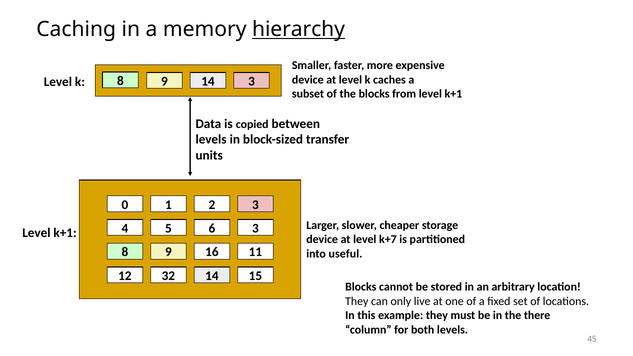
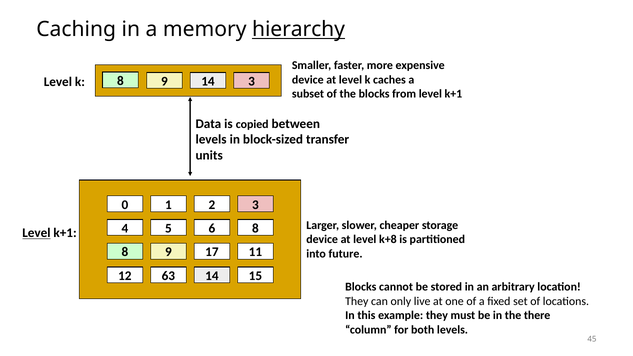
6 3: 3 -> 8 (255, 228)
Level underline: none -> present (36, 233)
k+7: k+7 -> k+8 (388, 239)
16: 16 -> 17 (212, 252)
useful: useful -> future (346, 254)
32: 32 -> 63 (168, 276)
